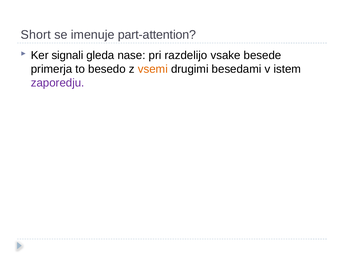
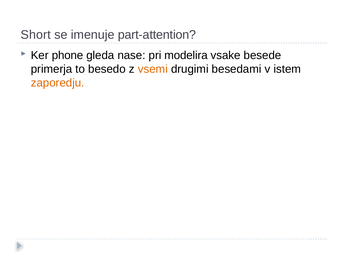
signali: signali -> phone (68, 55)
razdelijo: razdelijo -> modelira (186, 55)
zaporedju colour: purple -> orange (58, 83)
